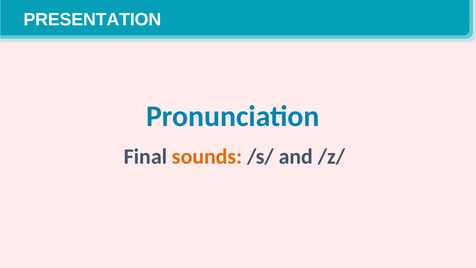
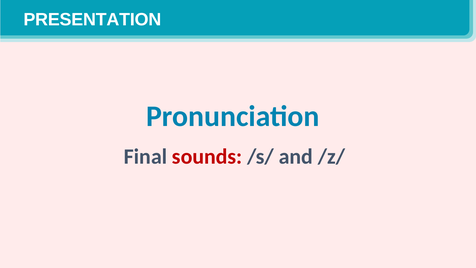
sounds colour: orange -> red (207, 156)
